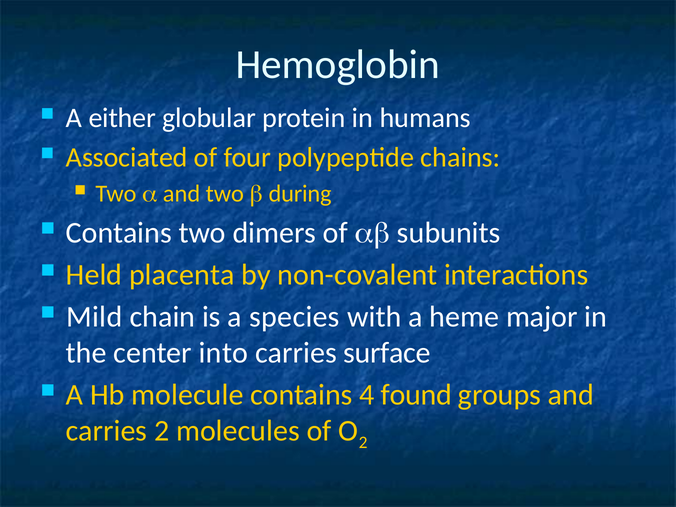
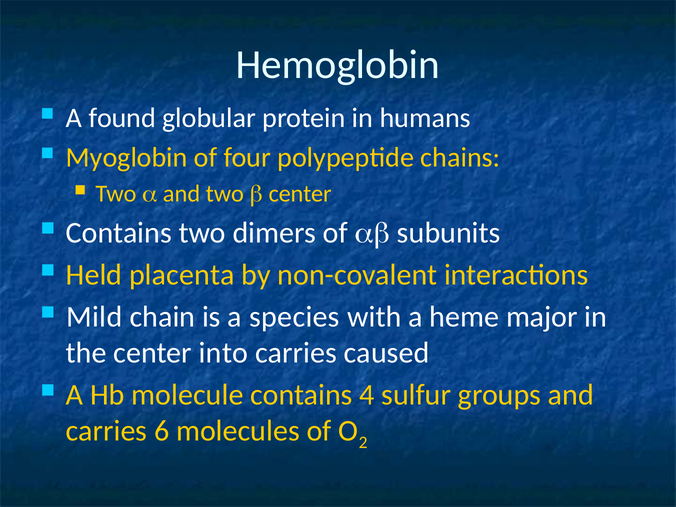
either: either -> found (122, 118)
Associated: Associated -> Myoglobin (127, 157)
b during: during -> center (300, 194)
surface: surface -> caused (387, 353)
found: found -> sulfur (416, 395)
carries 2: 2 -> 6 (162, 431)
